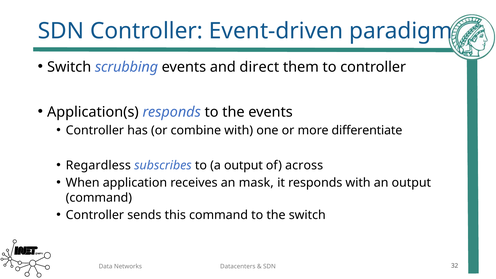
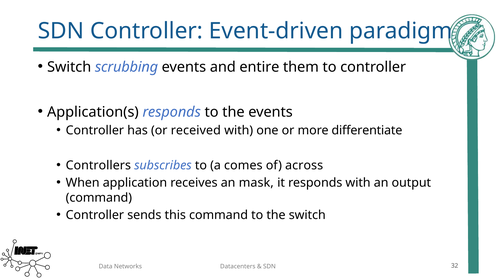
direct: direct -> entire (259, 67)
combine: combine -> received (196, 130)
Regardless: Regardless -> Controllers (98, 165)
a output: output -> comes (243, 165)
